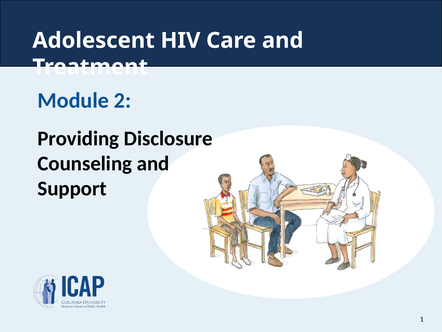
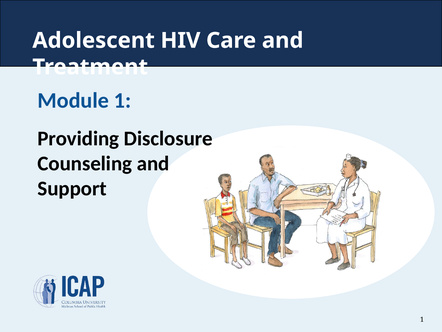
Module 2: 2 -> 1 (123, 100)
